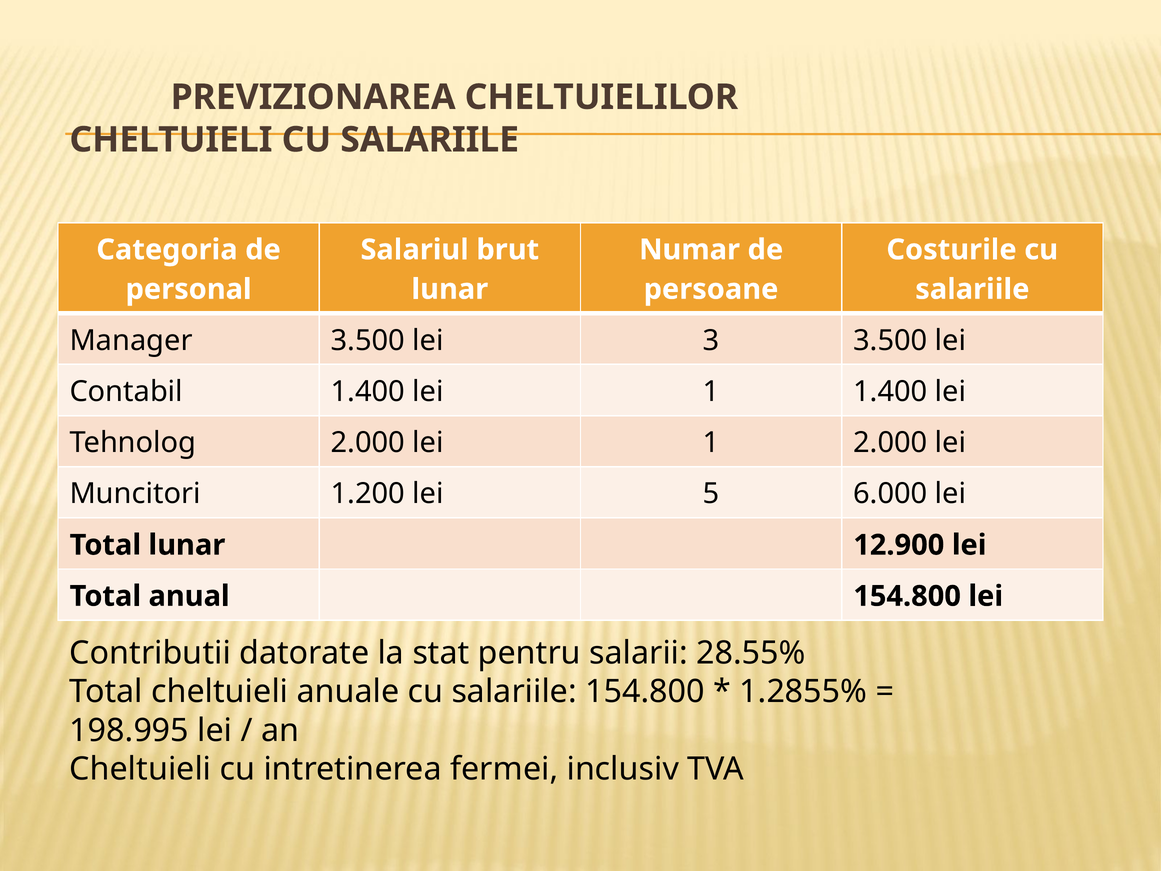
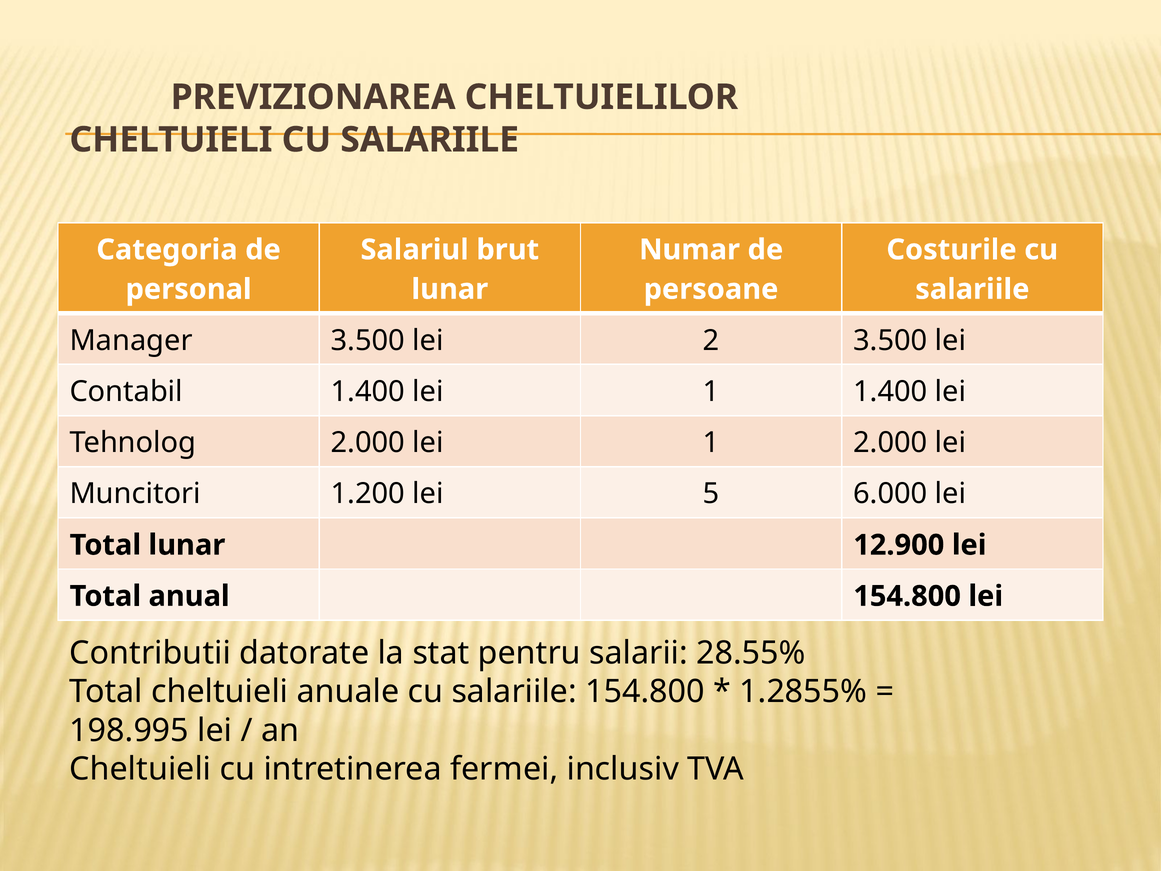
3: 3 -> 2 (711, 340)
